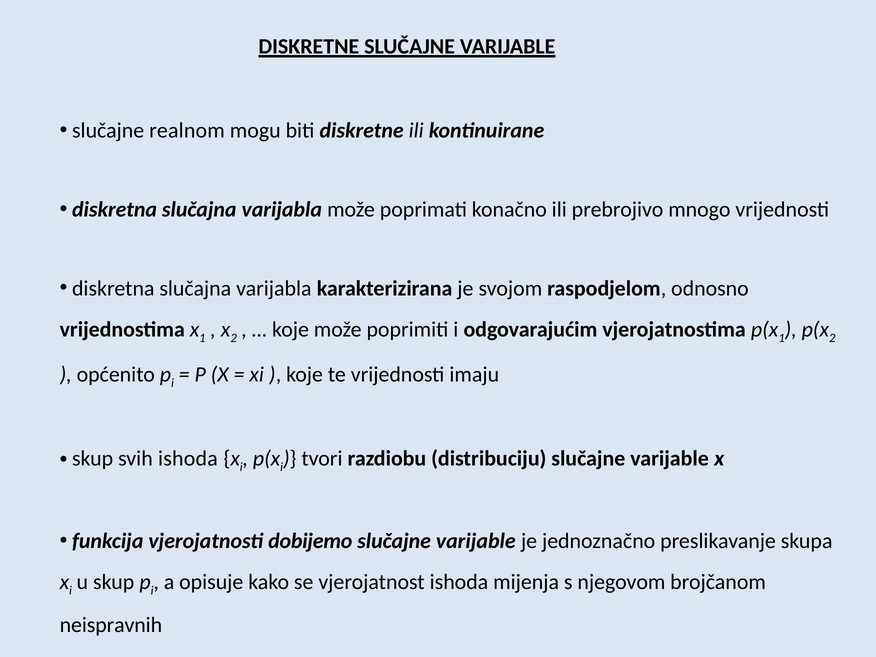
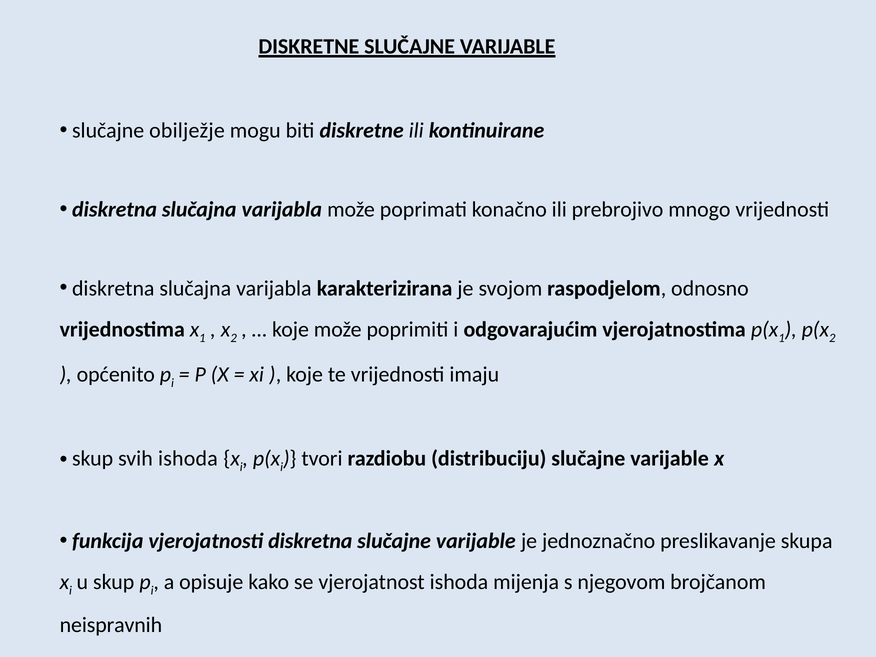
realnom: realnom -> obilježje (187, 131)
vjerojatnosti dobijemo: dobijemo -> diskretna (310, 541)
